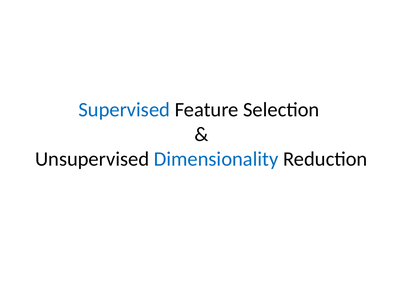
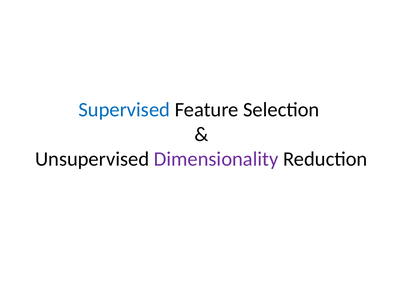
Dimensionality colour: blue -> purple (216, 159)
